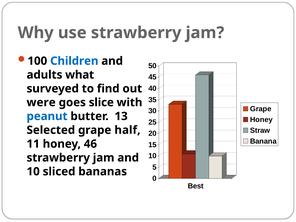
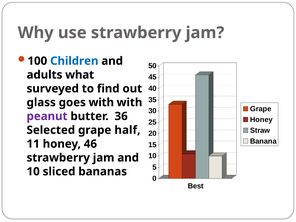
were: were -> glass (41, 102)
goes slice: slice -> with (101, 102)
peanut colour: blue -> purple (47, 116)
13: 13 -> 36 (121, 116)
